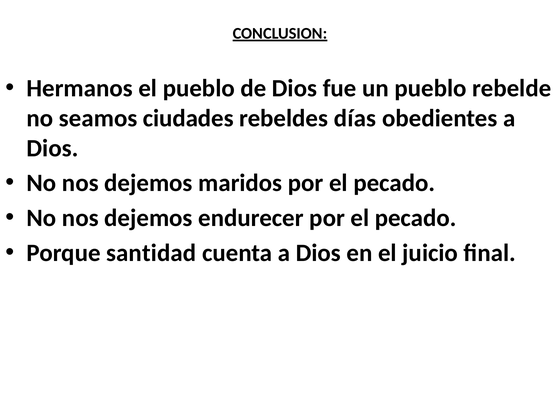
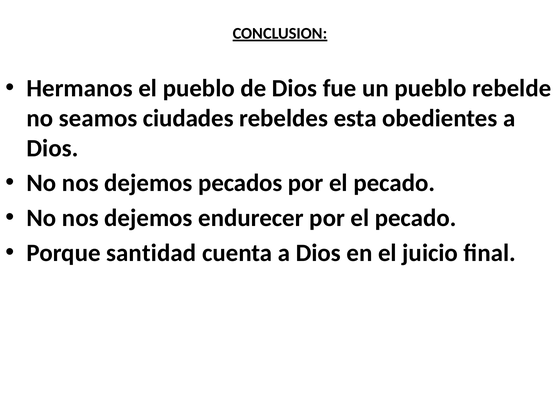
días: días -> esta (355, 118)
maridos: maridos -> pecados (240, 183)
